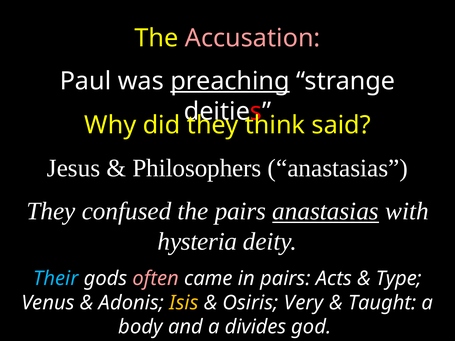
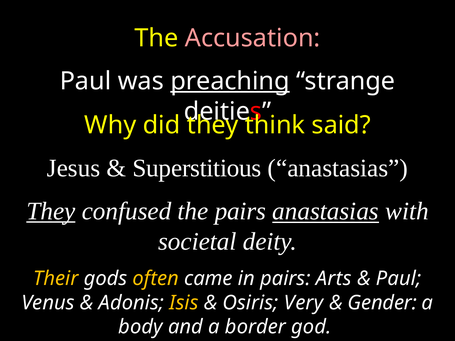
Philosophers: Philosophers -> Superstitious (197, 168)
They underline: none -> present (51, 211)
hysteria: hysteria -> societal (197, 242)
Their colour: light blue -> yellow (56, 279)
often colour: pink -> yellow (156, 279)
Acts: Acts -> Arts (334, 279)
Type: Type -> Paul (399, 279)
Taught: Taught -> Gender (382, 303)
divides: divides -> border (255, 327)
